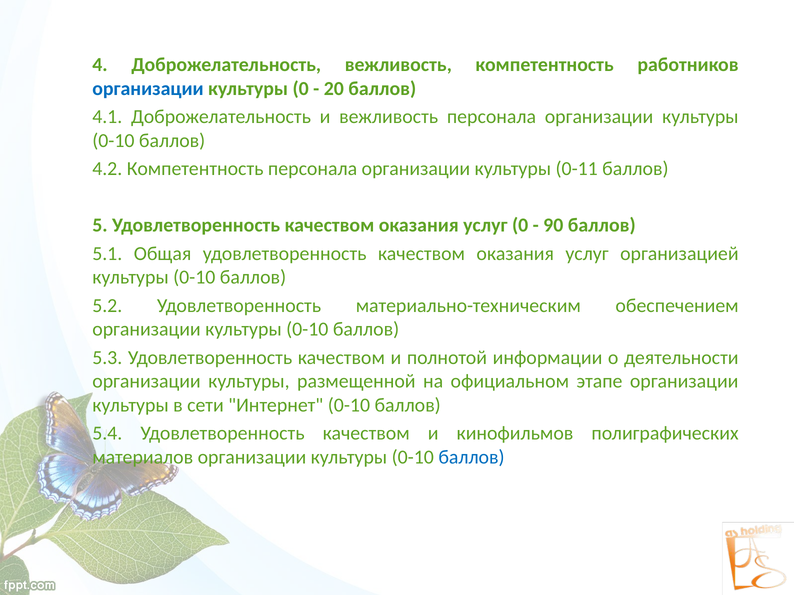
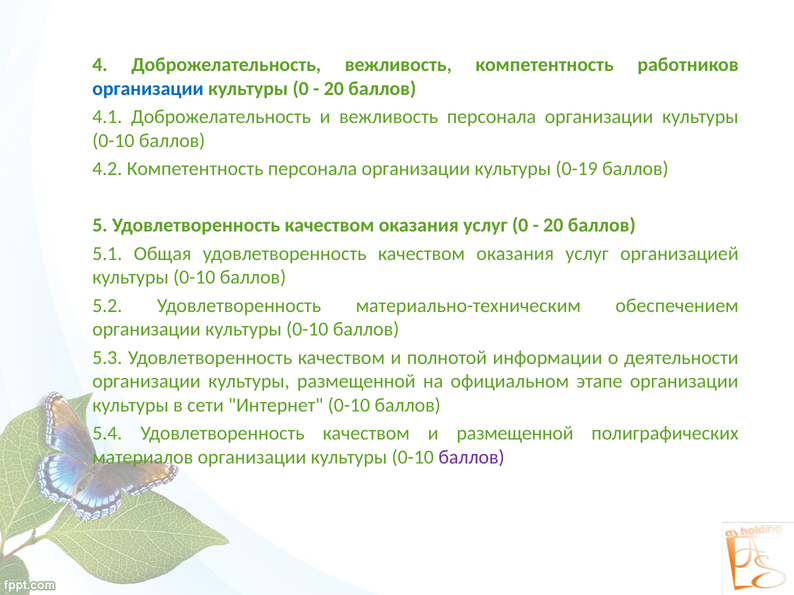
0-11: 0-11 -> 0-19 (577, 169)
90: 90 -> 20 (553, 225)
и кинофильмов: кинофильмов -> размещенной (515, 434)
баллов colour: blue -> purple (471, 457)
